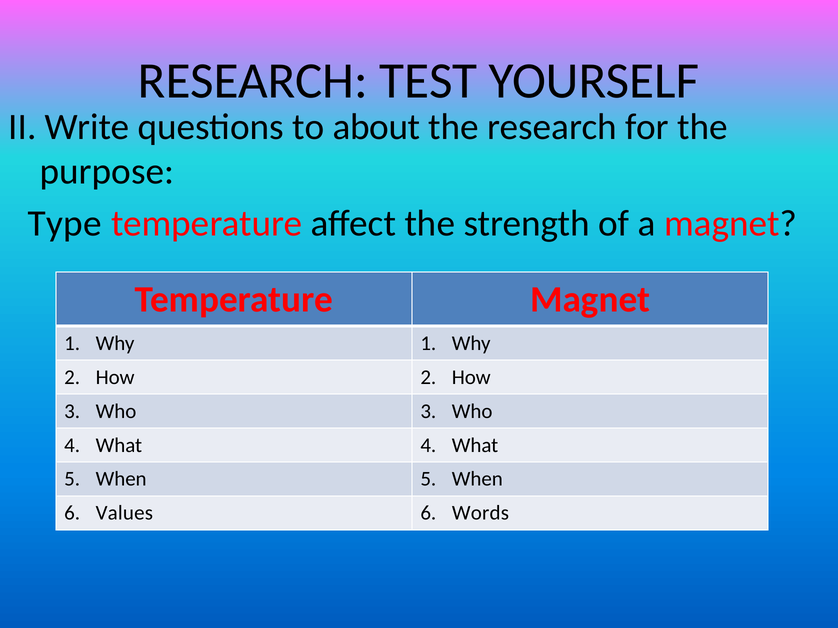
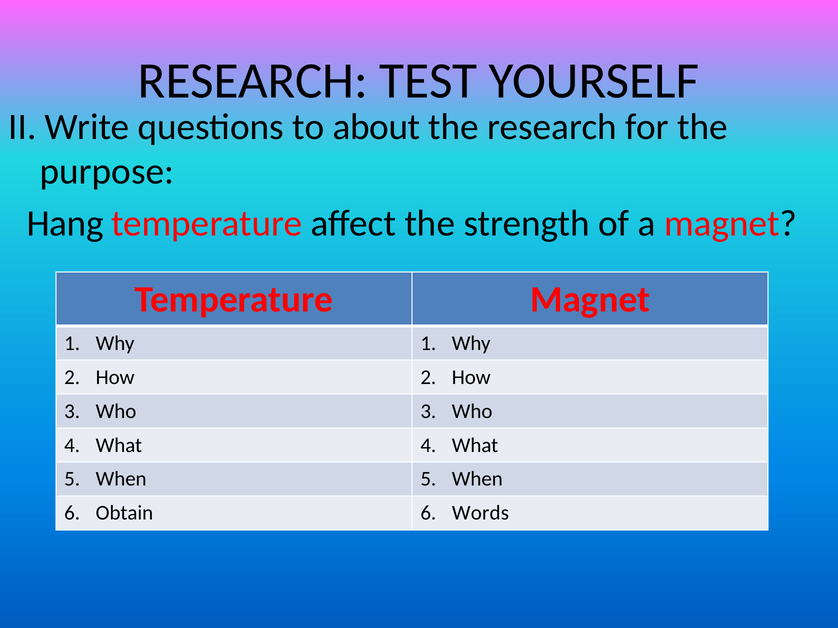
Type: Type -> Hang (65, 224)
Values: Values -> Obtain (124, 513)
